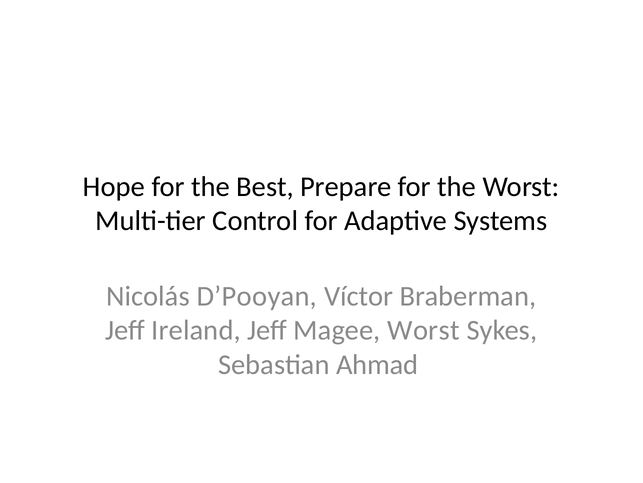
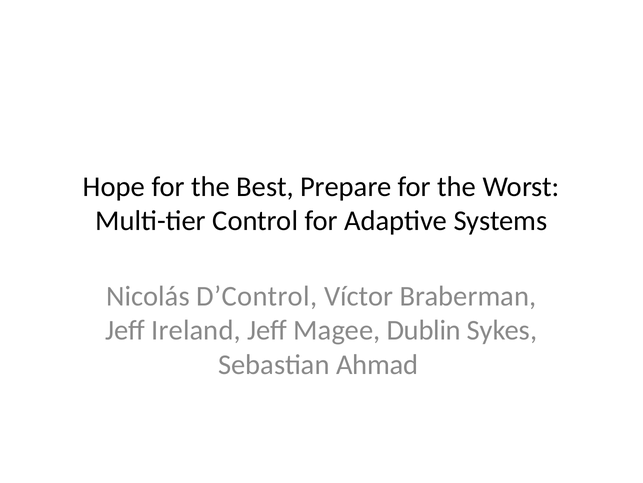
D’Pooyan: D’Pooyan -> D’Control (257, 296)
Magee Worst: Worst -> Dublin (424, 330)
